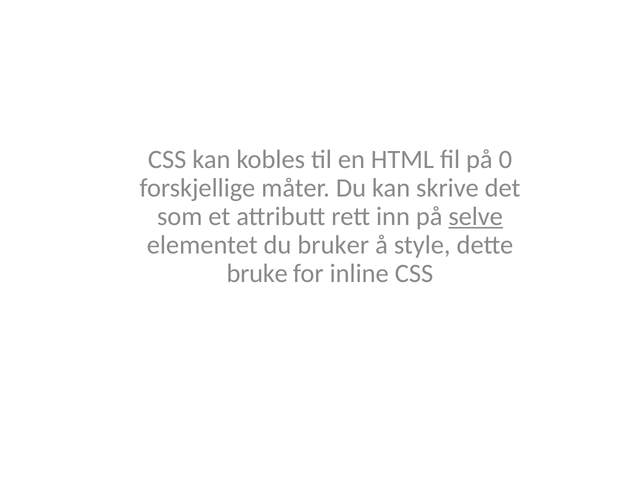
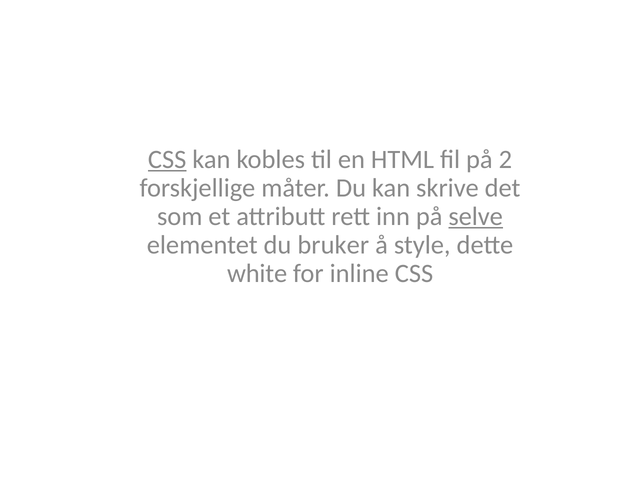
CSS underline: none -> present (167, 159)
0: 0 -> 2 (505, 159)
bruke: bruke -> white (257, 274)
